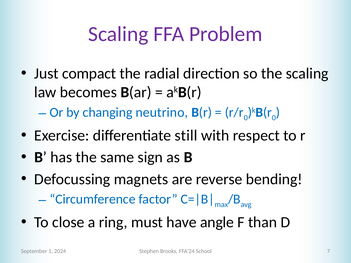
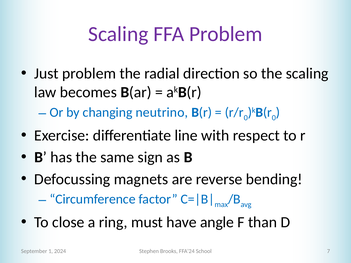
Just compact: compact -> problem (89, 74)
still: still -> line (186, 136)
